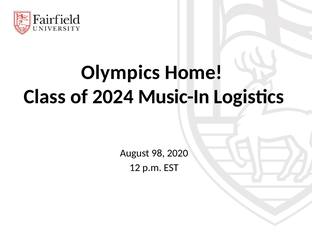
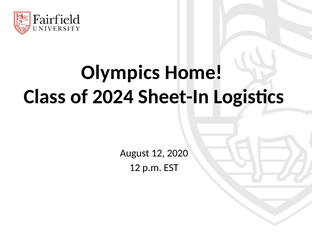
Music-In: Music-In -> Sheet-In (174, 97)
August 98: 98 -> 12 (158, 153)
